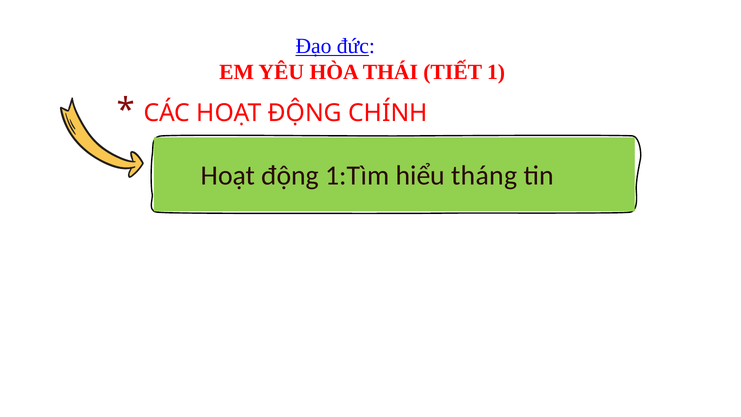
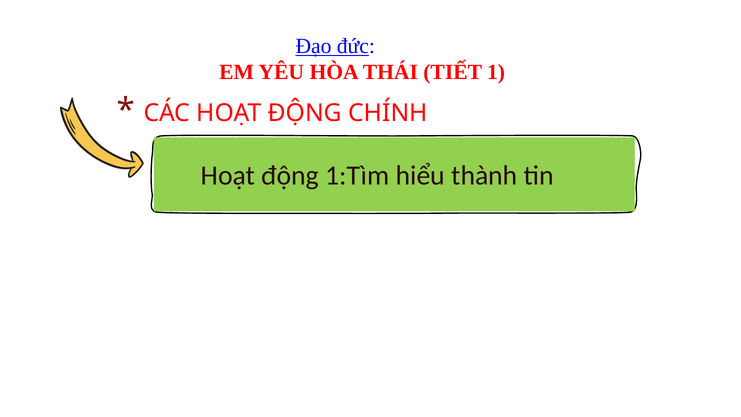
tháng: tháng -> thành (484, 176)
